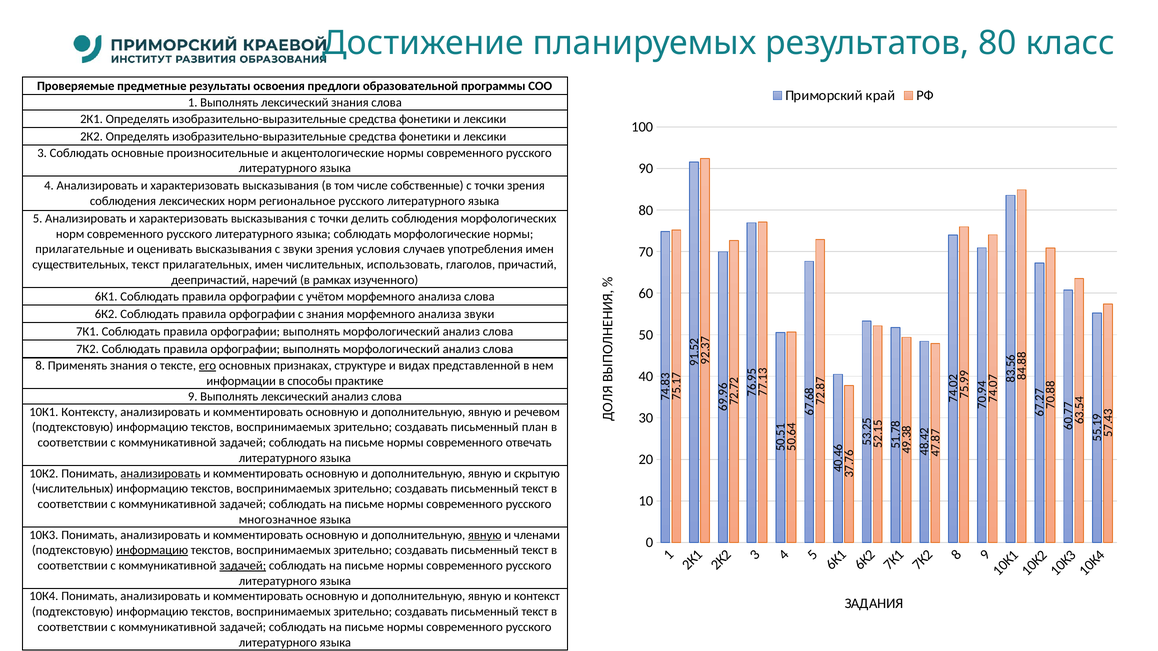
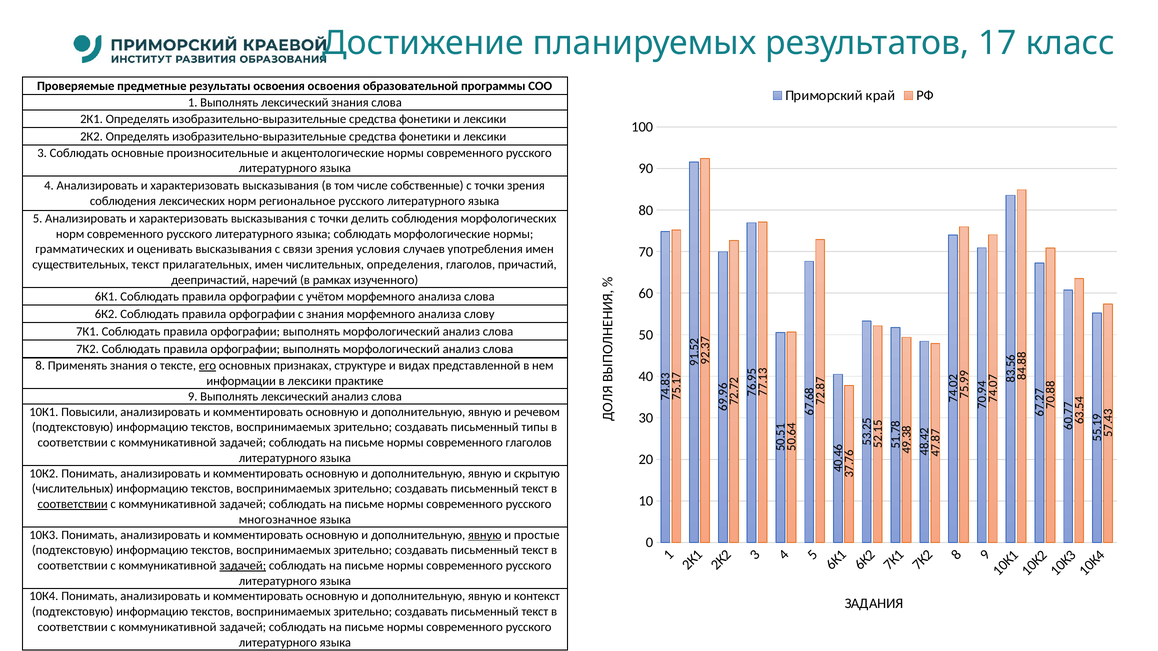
результатов 80: 80 -> 17 (997, 43)
освоения предлоги: предлоги -> освоения (334, 86)
прилагательные: прилагательные -> грамматических (80, 249)
с звуки: звуки -> связи (298, 249)
использовать: использовать -> определения (405, 265)
анализа звуки: звуки -> слову (479, 314)
в способы: способы -> лексики (310, 381)
Контексту: Контексту -> Повысили (89, 412)
план: план -> типы (535, 427)
современного отвечать: отвечать -> глаголов (529, 443)
анализировать underline: present -> none (160, 474)
соответствии underline: none -> present (73, 504)
членами: членами -> простые (537, 535)
информацию underline: present -> none (152, 550)
